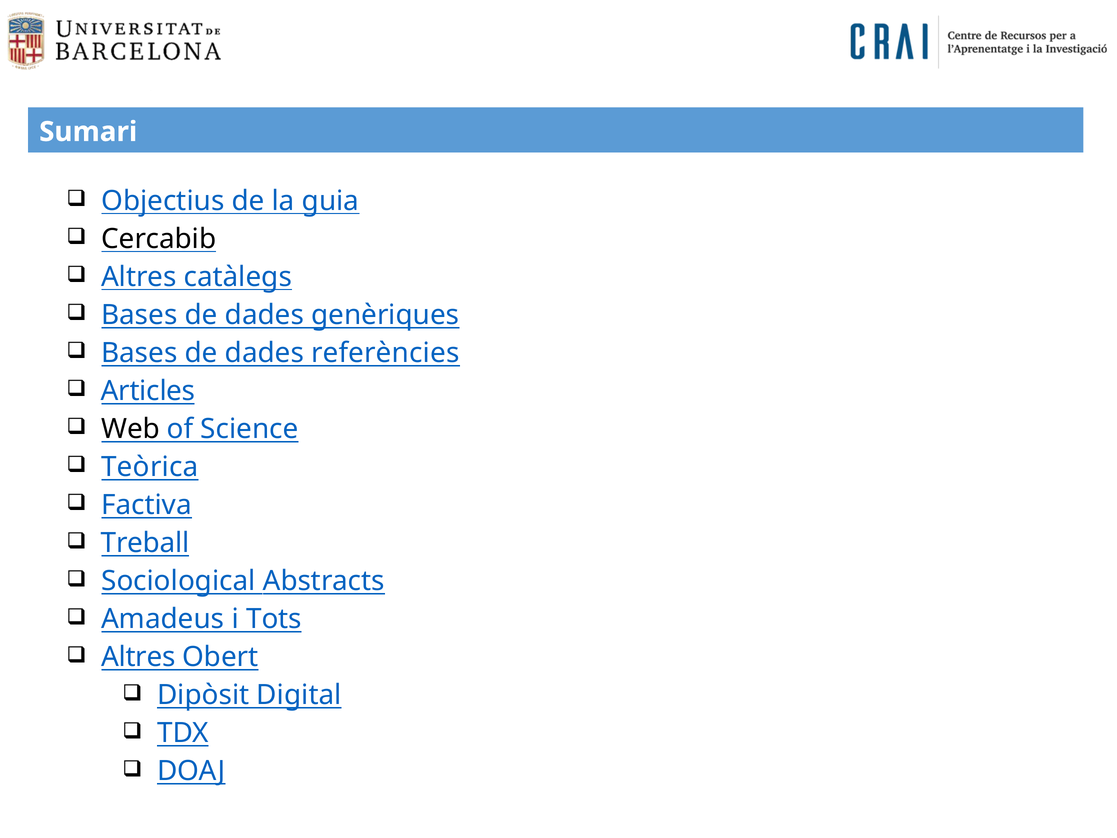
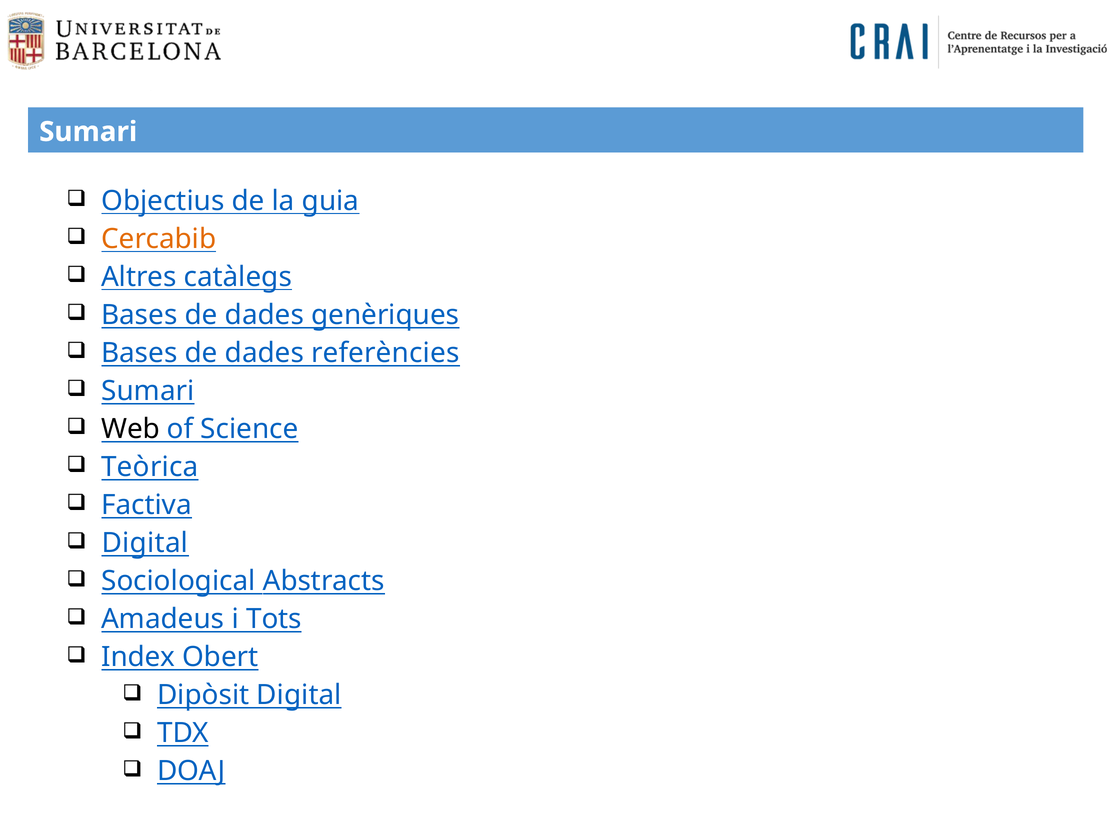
Cercabib colour: black -> orange (159, 239)
Articles: Articles -> Sumari (148, 391)
Treball: Treball -> Digital (145, 543)
Altres: Altres -> Index (138, 657)
